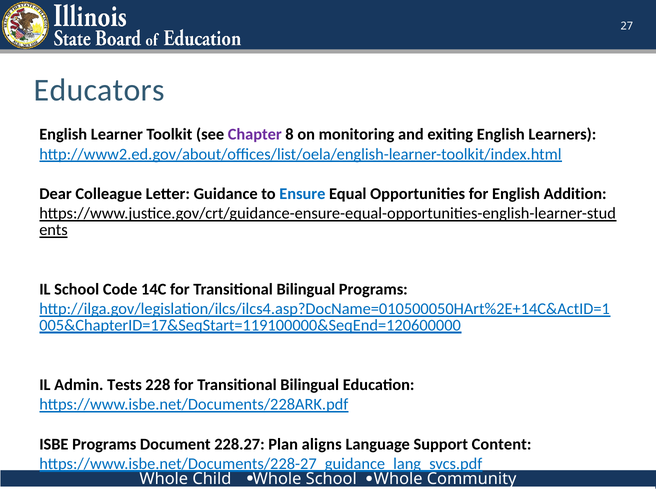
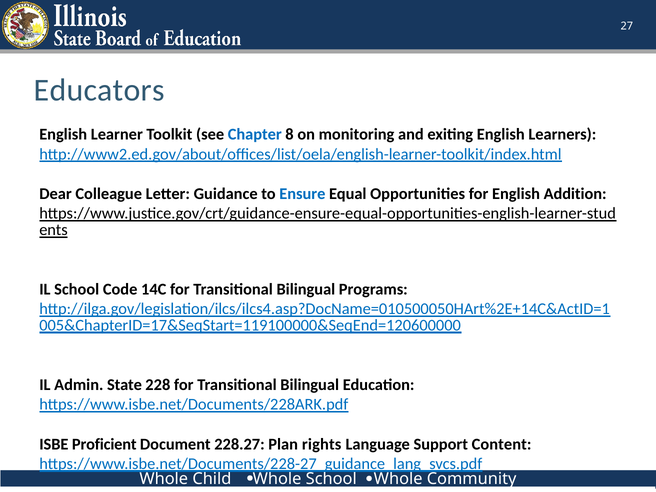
Chapter colour: purple -> blue (255, 134)
Tests: Tests -> State (124, 385)
ISBE Programs: Programs -> Proficient (104, 444)
aligns: aligns -> rights (322, 444)
